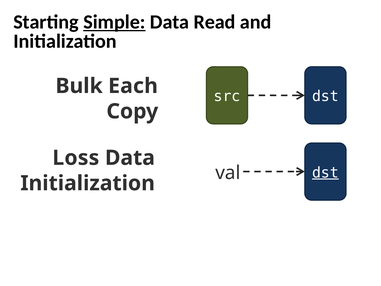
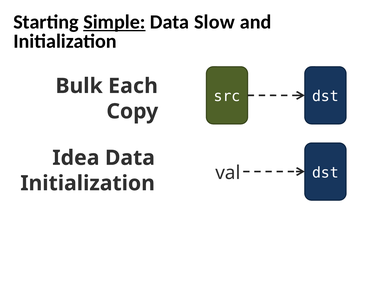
Read: Read -> Slow (214, 22)
Loss: Loss -> Idea (76, 158)
dst underline: present -> none (325, 172)
